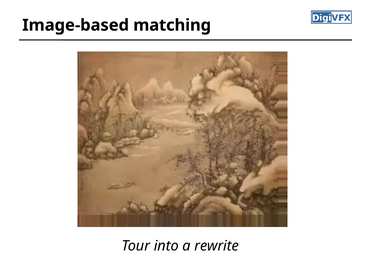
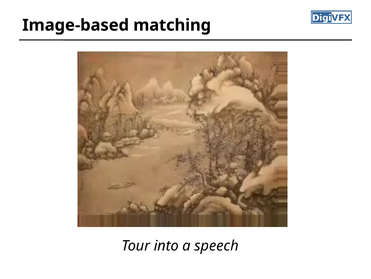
rewrite: rewrite -> speech (216, 245)
